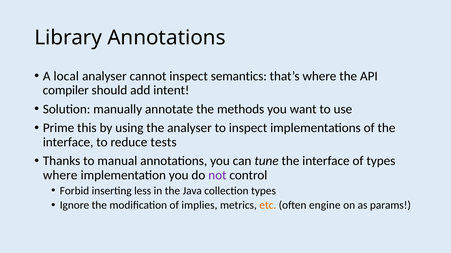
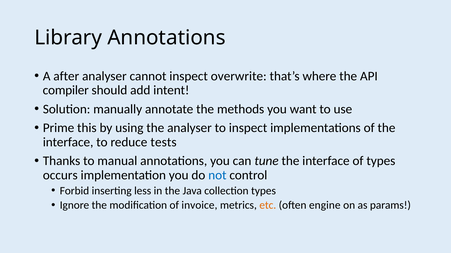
local: local -> after (66, 76)
semantics: semantics -> overwrite (239, 76)
where: where -> occurs (60, 176)
not colour: purple -> blue (217, 176)
implies: implies -> invoice (199, 206)
